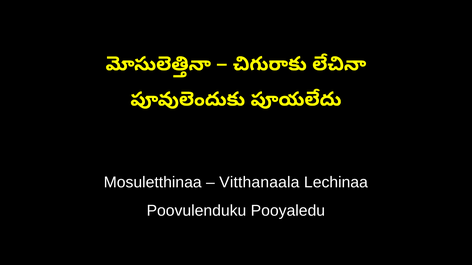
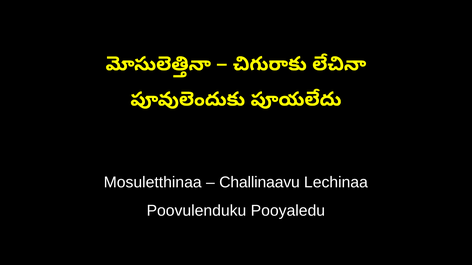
Vitthanaala: Vitthanaala -> Challinaavu (259, 183)
